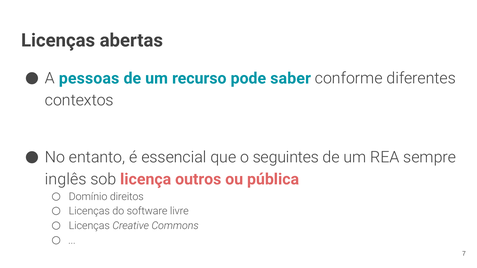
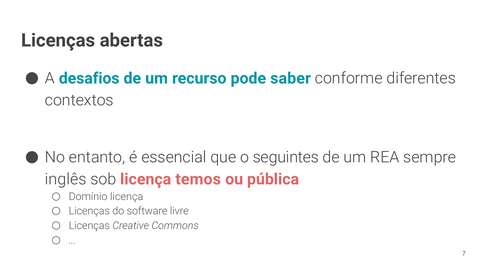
pessoas: pessoas -> desafios (89, 78)
outros: outros -> temos (198, 179)
Domínio direitos: direitos -> licença (127, 197)
